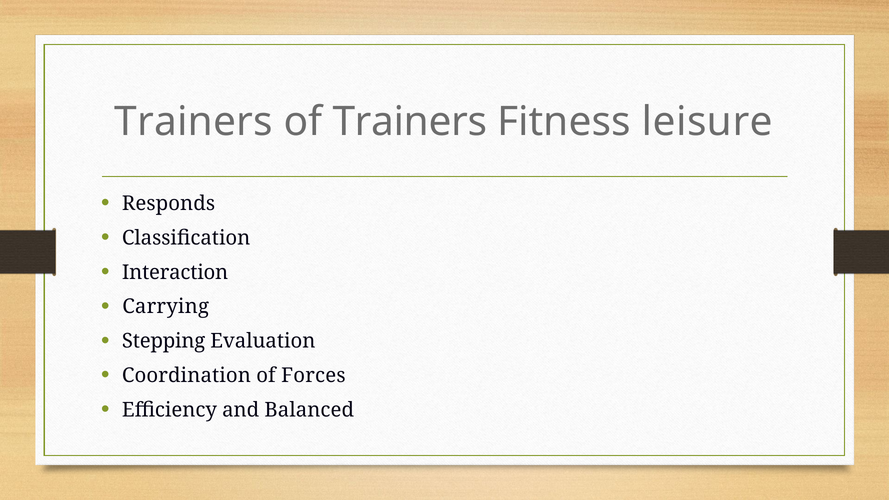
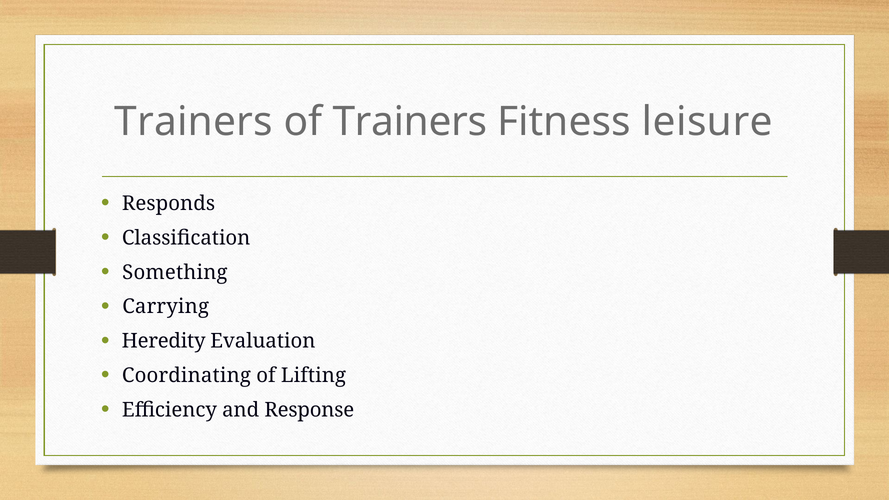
Interaction: Interaction -> Something (175, 272)
Stepping: Stepping -> Heredity (164, 341)
Coordination: Coordination -> Coordinating (186, 376)
Forces: Forces -> Lifting (313, 376)
Balanced: Balanced -> Response (309, 410)
